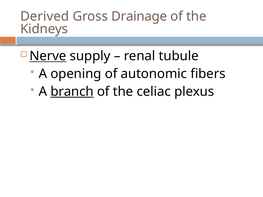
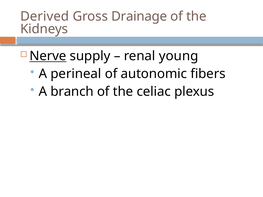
tubule: tubule -> young (179, 56)
opening: opening -> perineal (76, 74)
branch underline: present -> none (72, 92)
